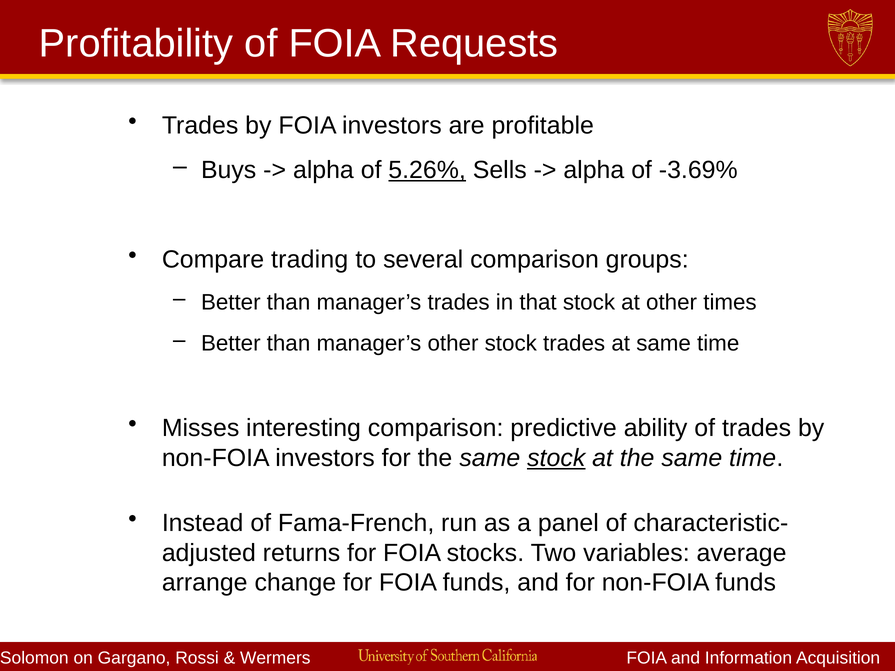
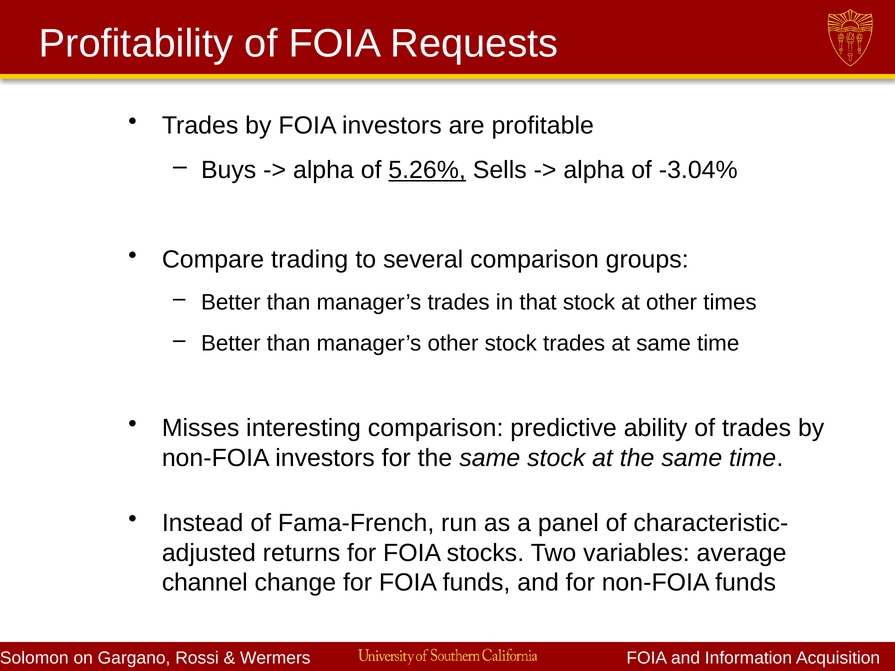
-3.69%: -3.69% -> -3.04% (698, 170)
stock underline: present -> none (556, 458)
arrange: arrange -> channel (205, 583)
